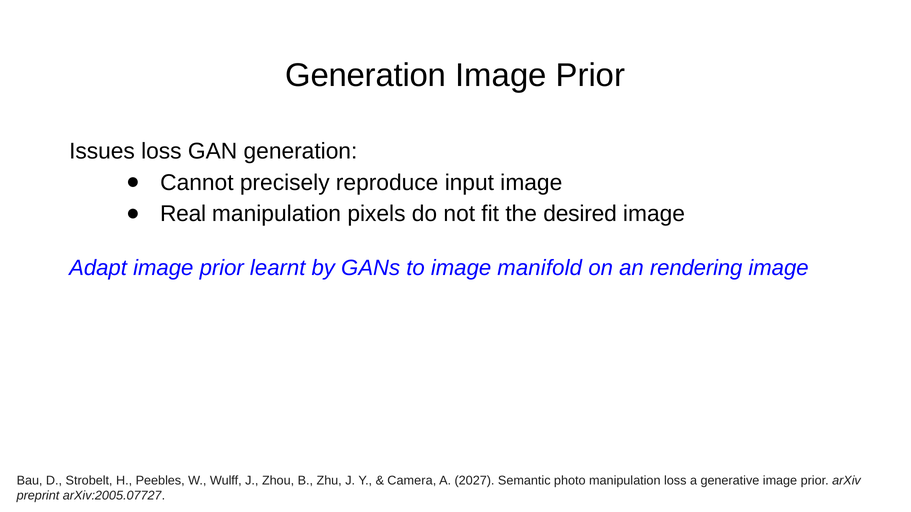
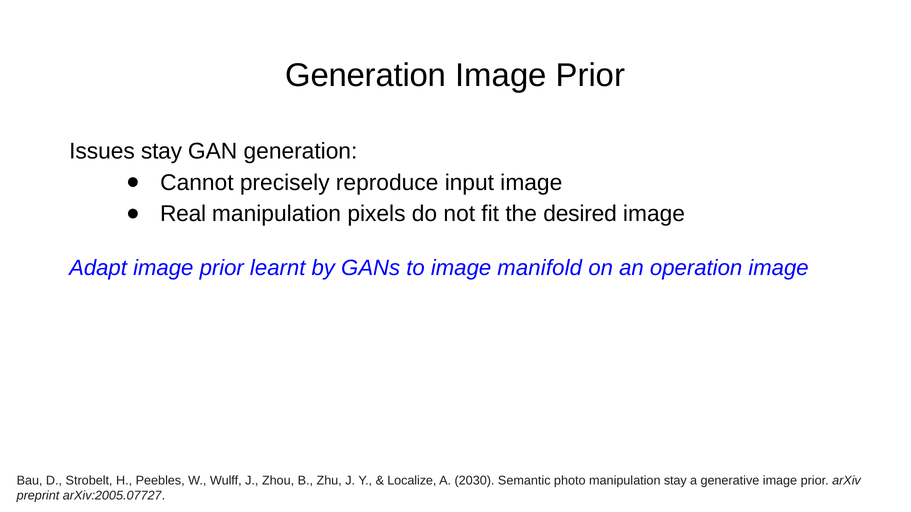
Issues loss: loss -> stay (162, 151)
rendering: rendering -> operation (696, 268)
Camera: Camera -> Localize (412, 481)
2027: 2027 -> 2030 (475, 481)
manipulation loss: loss -> stay (675, 481)
